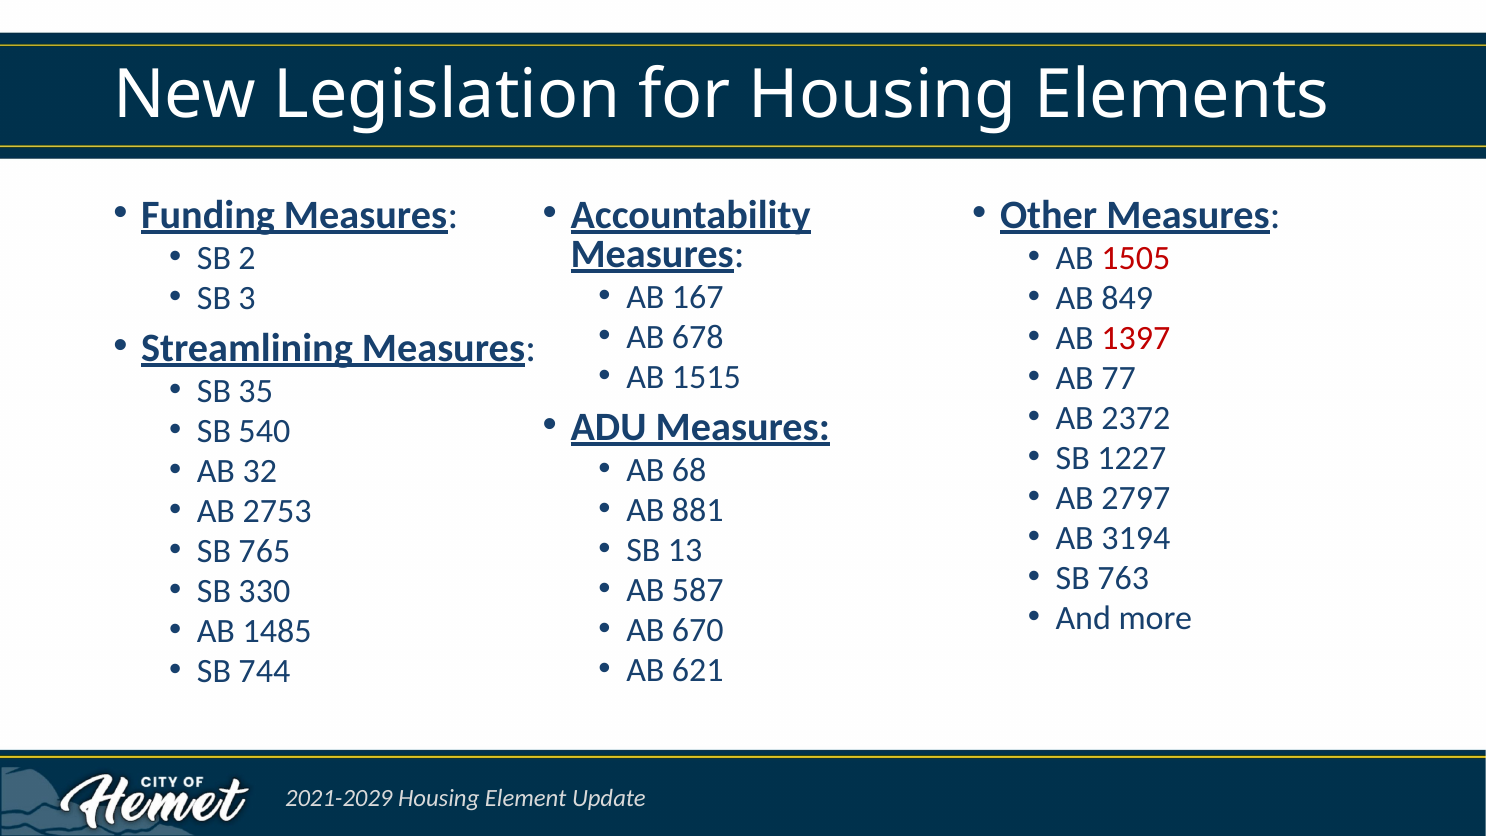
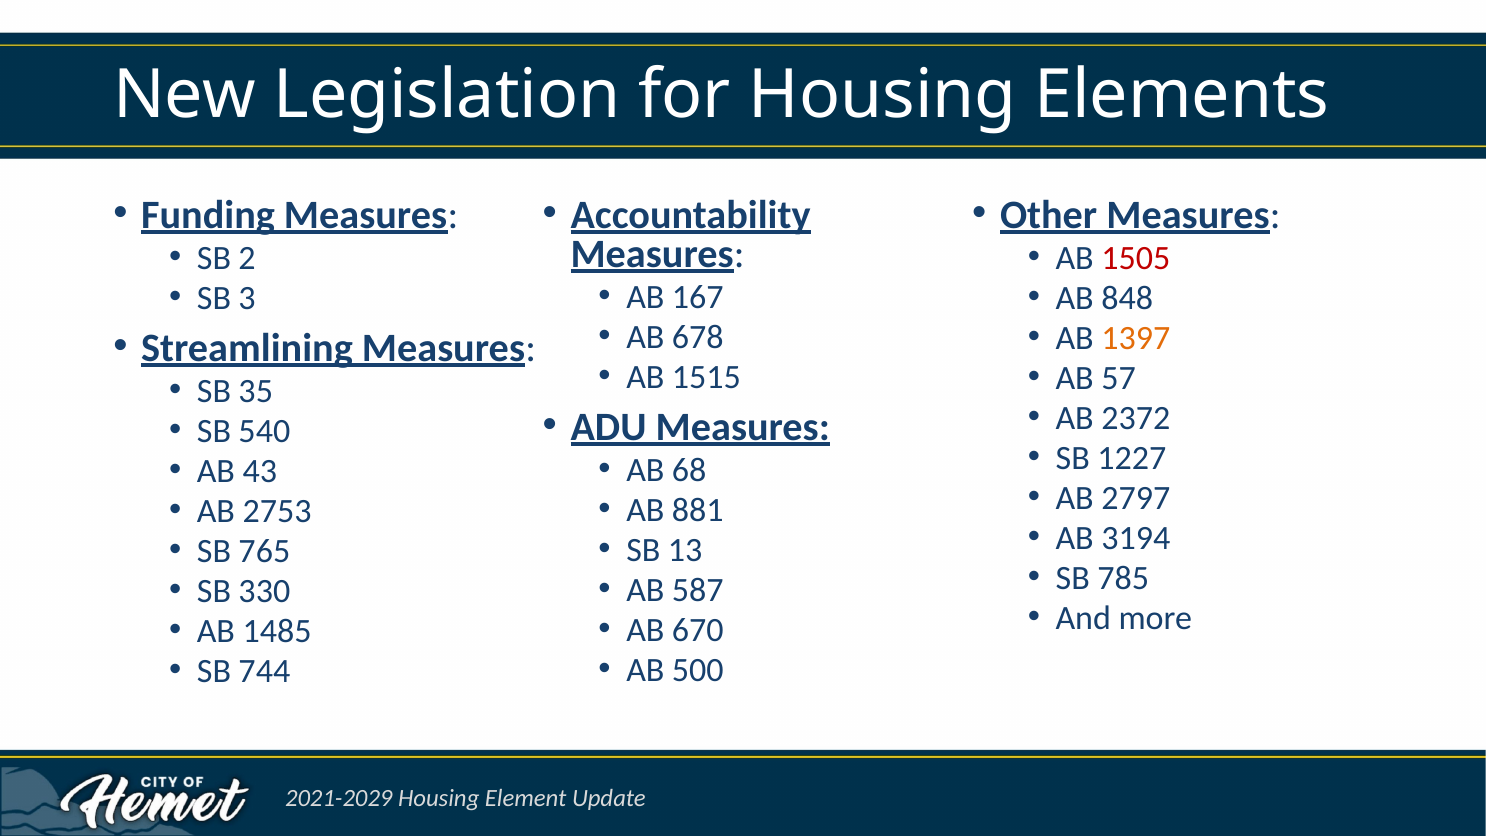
849: 849 -> 848 (1127, 298)
1397 colour: red -> orange (1136, 338)
77: 77 -> 57 (1119, 378)
32: 32 -> 43 (260, 471)
763: 763 -> 785 (1123, 578)
621: 621 -> 500 (698, 670)
